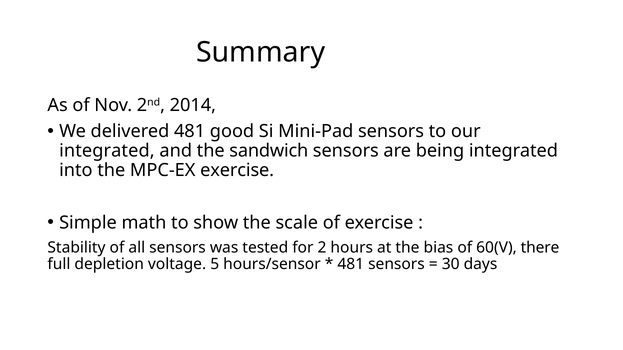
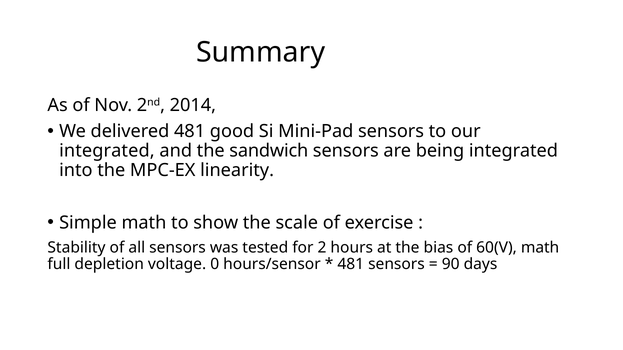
MPC-EX exercise: exercise -> linearity (237, 171)
60(V there: there -> math (540, 248)
5: 5 -> 0 (215, 264)
30: 30 -> 90 (451, 264)
